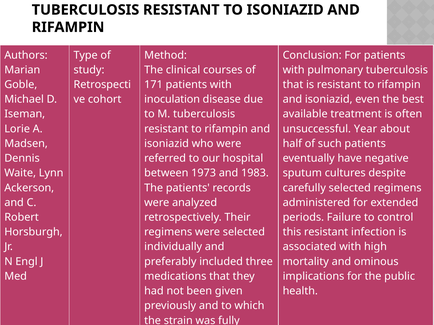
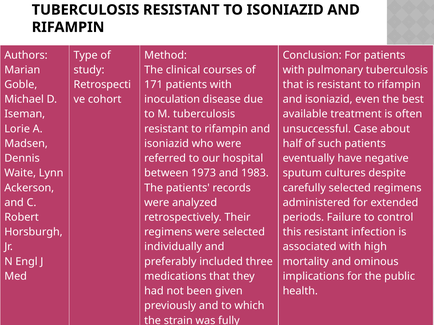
Year: Year -> Case (366, 129)
